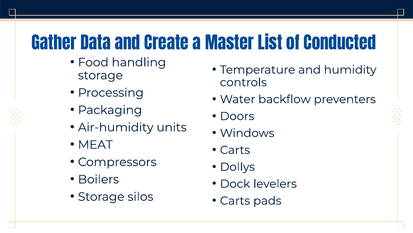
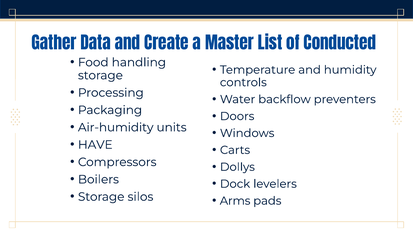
MEAT: MEAT -> HAVE (95, 144)
Carts: Carts -> Arms (235, 200)
